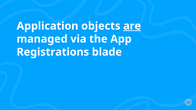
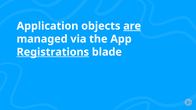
Registrations underline: none -> present (53, 52)
